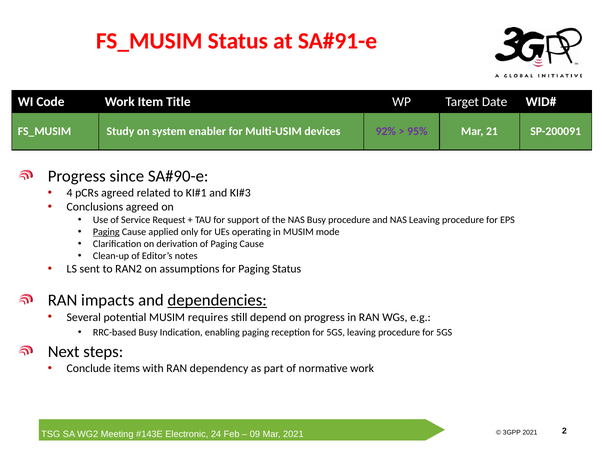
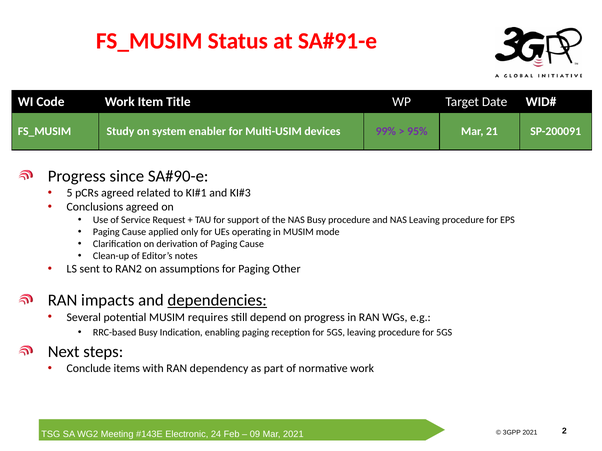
92%: 92% -> 99% (386, 132)
4: 4 -> 5 (70, 193)
Paging underline: present -> none (106, 232)
Paging Status: Status -> Other (287, 269)
